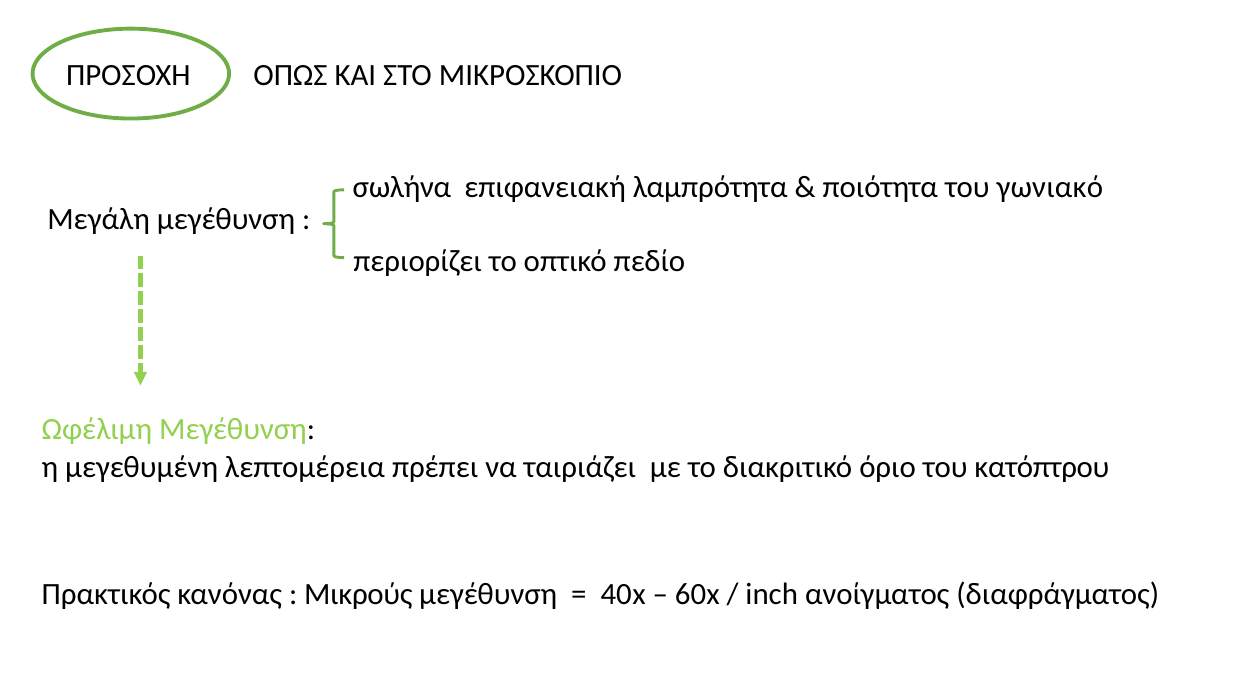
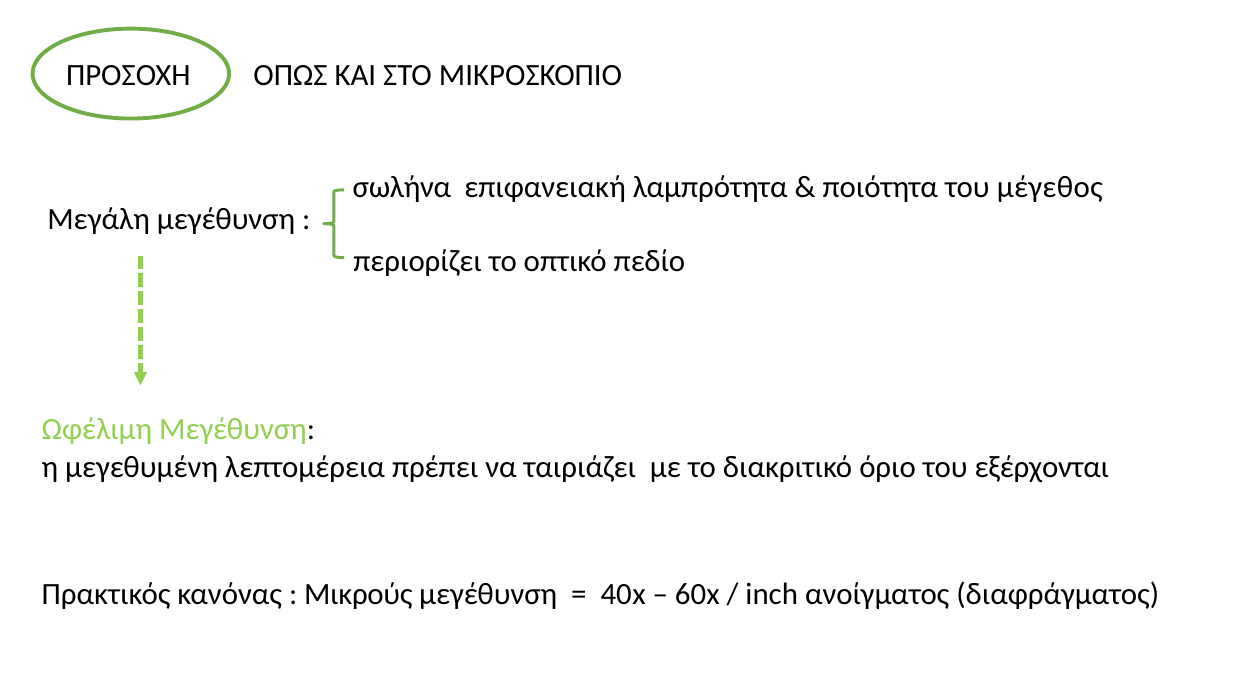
γωνιακό: γωνιακό -> μέγεθος (1050, 187)
κατόπτρου: κατόπτρου -> εξέρχονται (1042, 467)
